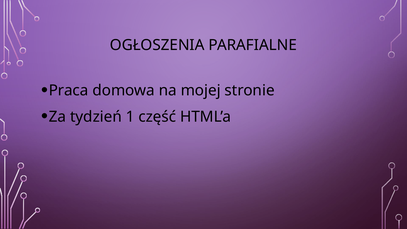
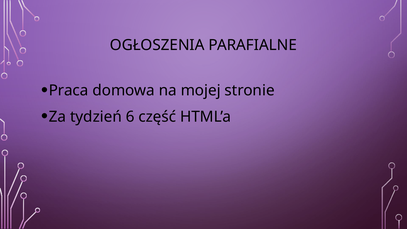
1: 1 -> 6 (130, 117)
